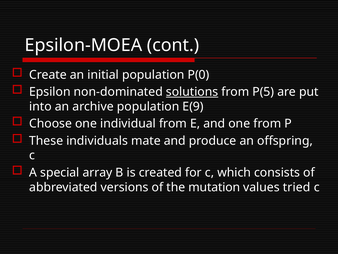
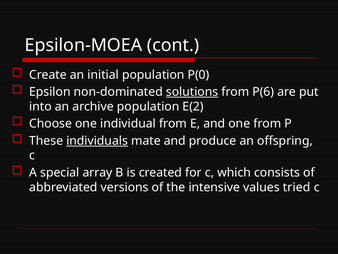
P(5: P(5 -> P(6 (263, 92)
E(9: E(9 -> E(2 (193, 106)
individuals underline: none -> present (97, 141)
mutation: mutation -> intensive (214, 187)
